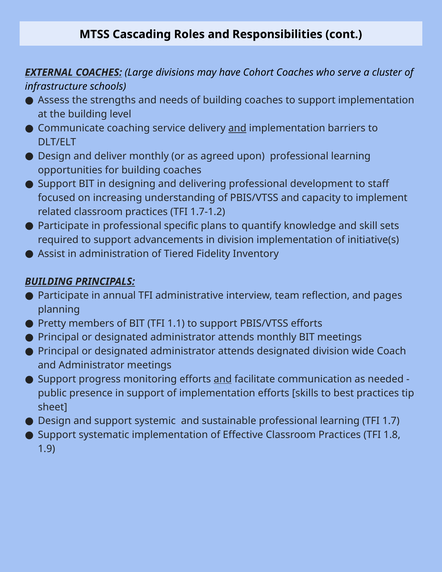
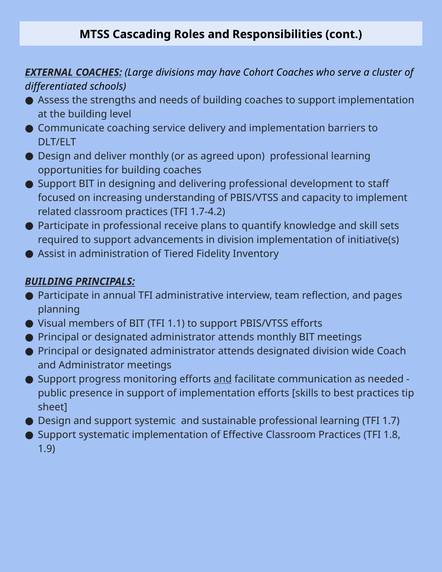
infrastructure: infrastructure -> differentiated (56, 86)
and underline: present -> none (237, 128)
1.7-1.2: 1.7-1.2 -> 1.7-4.2 (208, 212)
specific: specific -> receive (181, 226)
Pretty: Pretty -> Visual (52, 323)
